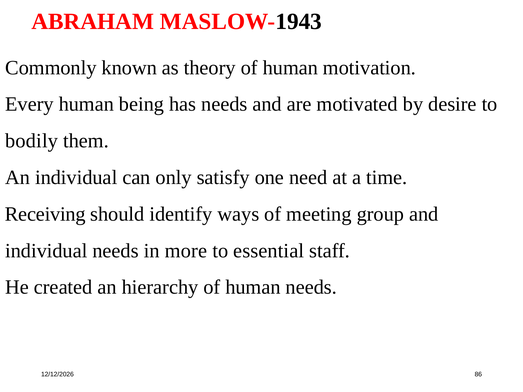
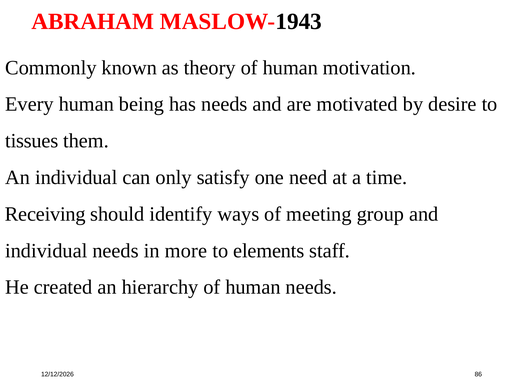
bodily: bodily -> tissues (32, 141)
essential: essential -> elements (269, 251)
